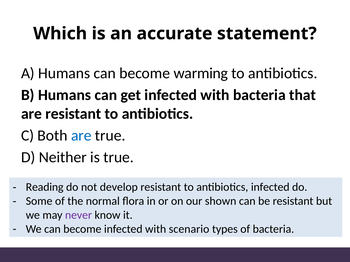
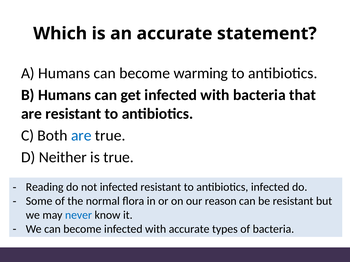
not develop: develop -> infected (119, 187)
shown: shown -> reason (221, 201)
never colour: purple -> blue (79, 215)
with scenario: scenario -> accurate (189, 229)
